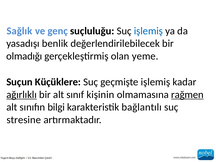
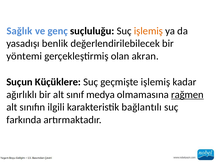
işlemiş colour: blue -> orange (148, 31)
olmadığı: olmadığı -> yöntemi (24, 56)
yeme: yeme -> akran (145, 56)
ağırlıklı underline: present -> none (22, 95)
kişinin: kişinin -> medya (101, 95)
bilgi: bilgi -> ilgili (56, 107)
stresine: stresine -> farkında (24, 120)
